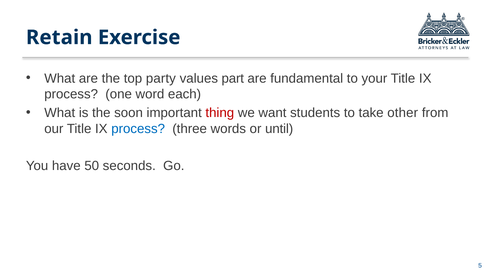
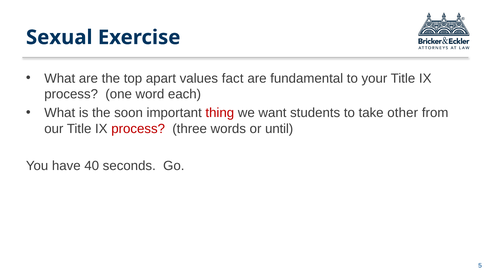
Retain: Retain -> Sexual (59, 37)
party: party -> apart (161, 78)
part: part -> fact (233, 78)
process colour: blue -> red (138, 129)
50: 50 -> 40 (92, 166)
